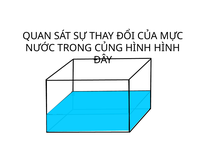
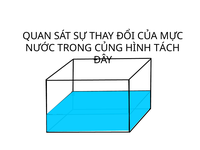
HÌNH HÌNH: HÌNH -> TÁCH (167, 48)
